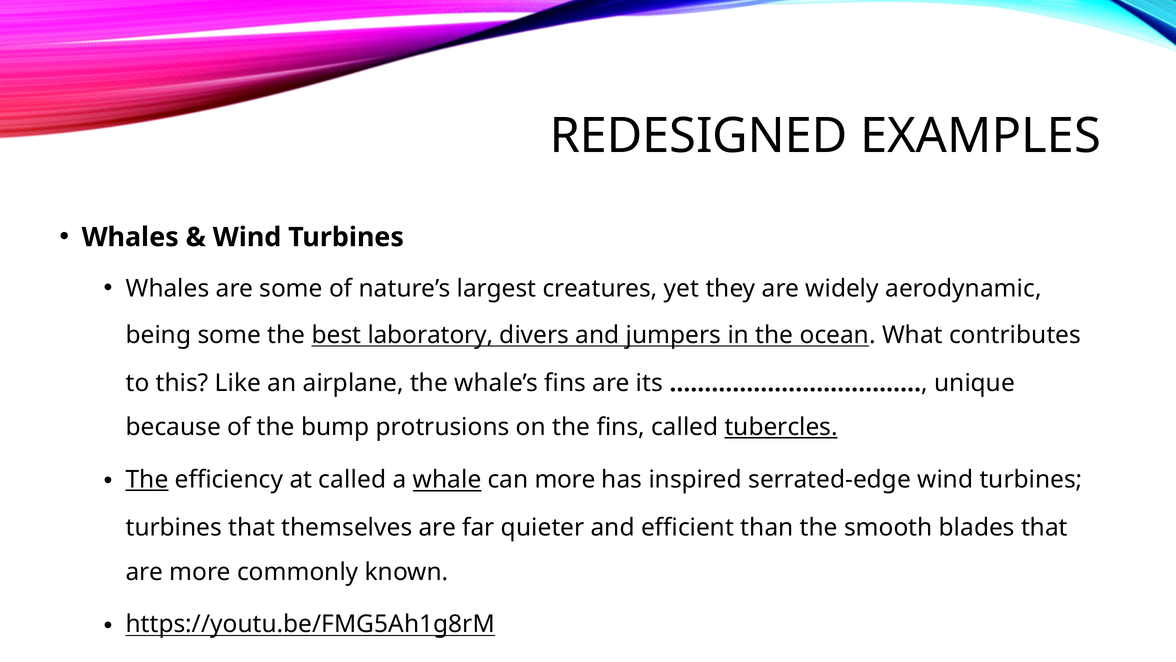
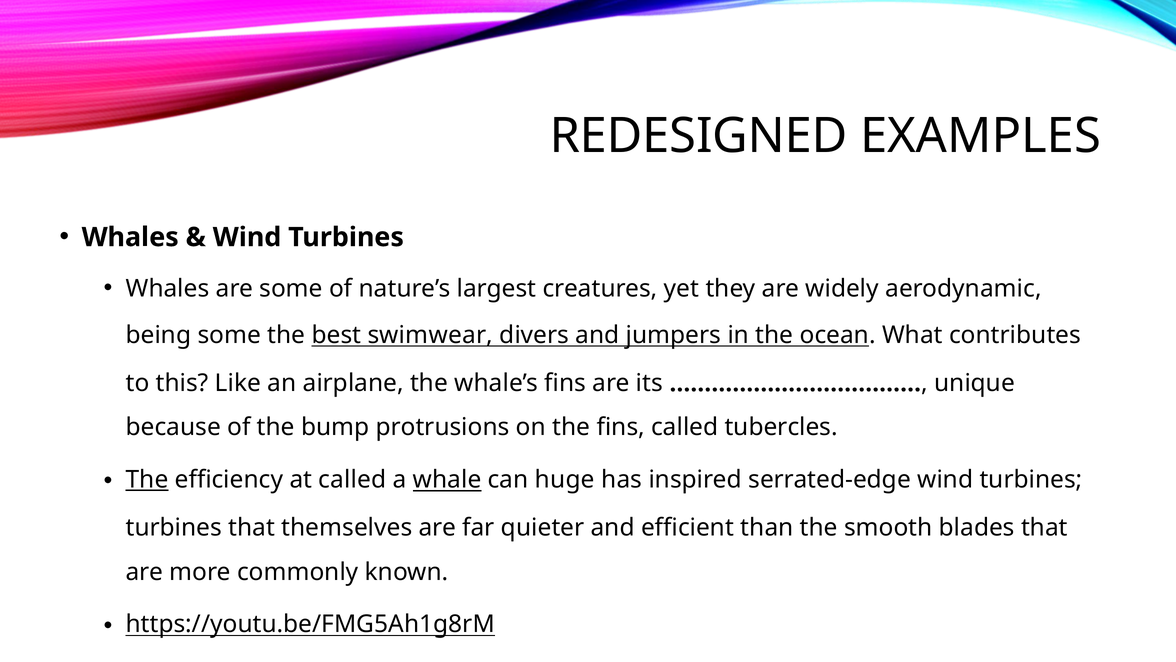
laboratory: laboratory -> swimwear (430, 335)
tubercles underline: present -> none (781, 427)
can more: more -> huge (565, 479)
